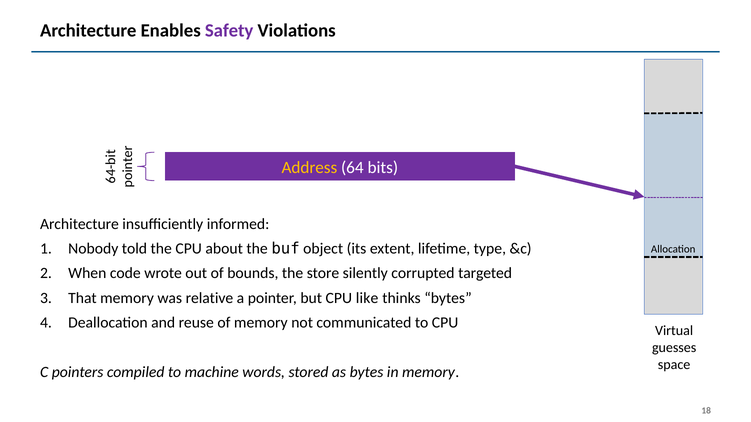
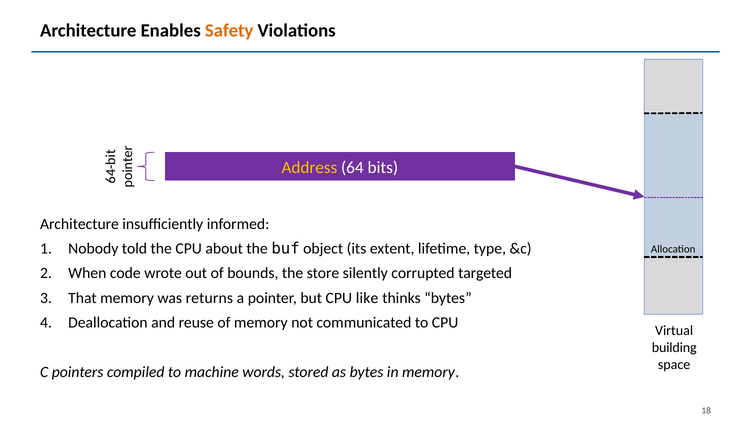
Safety colour: purple -> orange (229, 30)
relative: relative -> returns (209, 298)
guesses: guesses -> building (674, 348)
